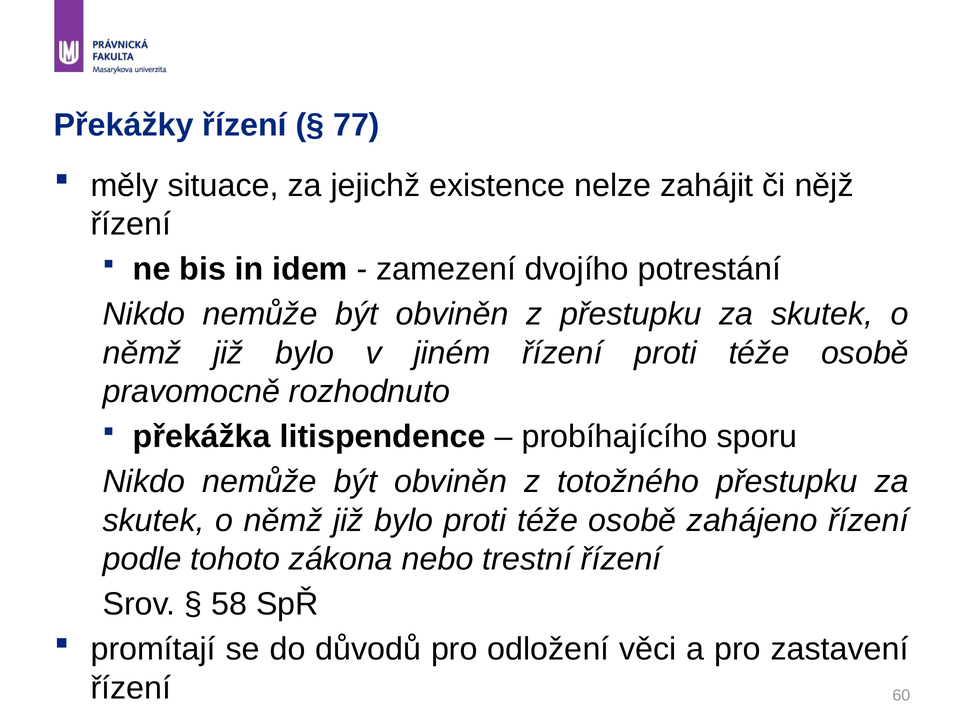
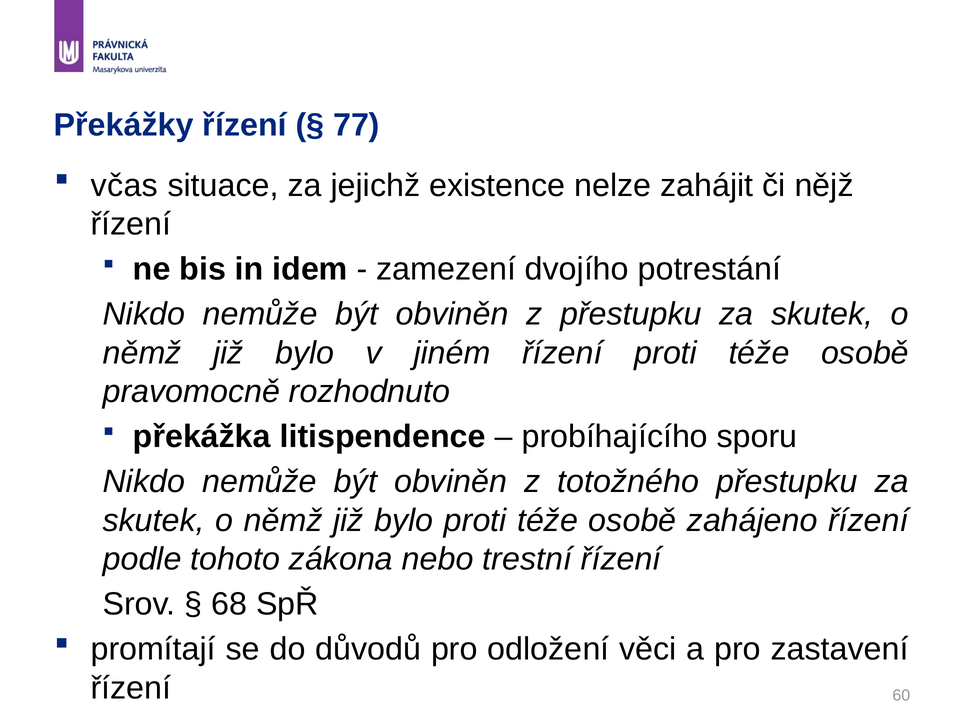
měly: měly -> včas (124, 186)
58: 58 -> 68 (229, 604)
